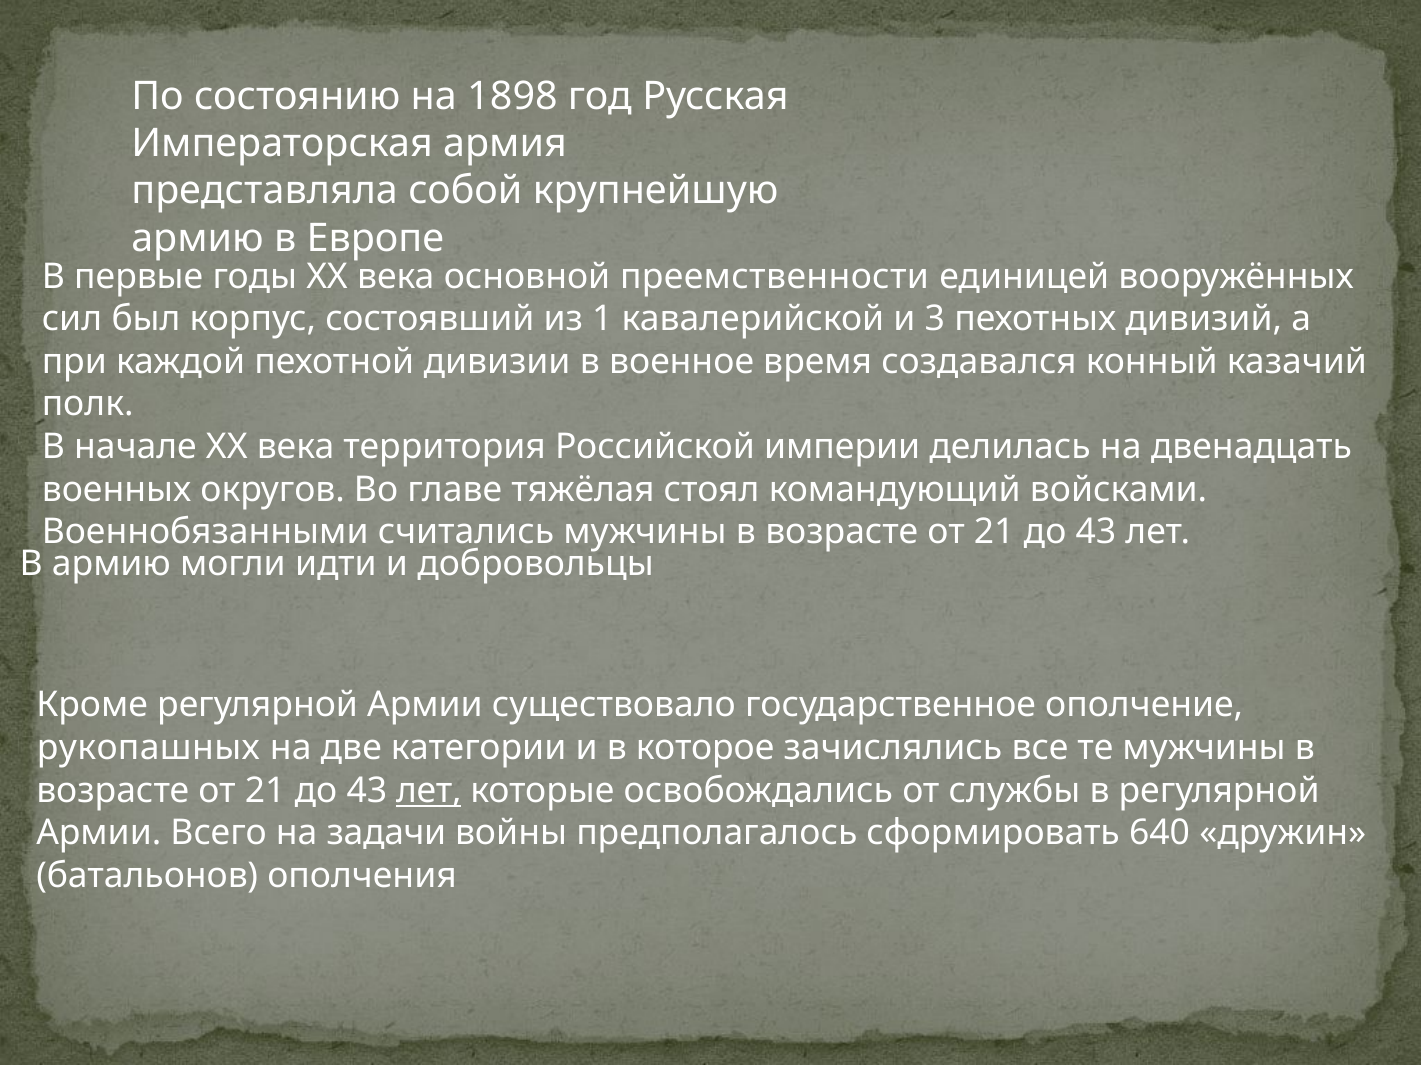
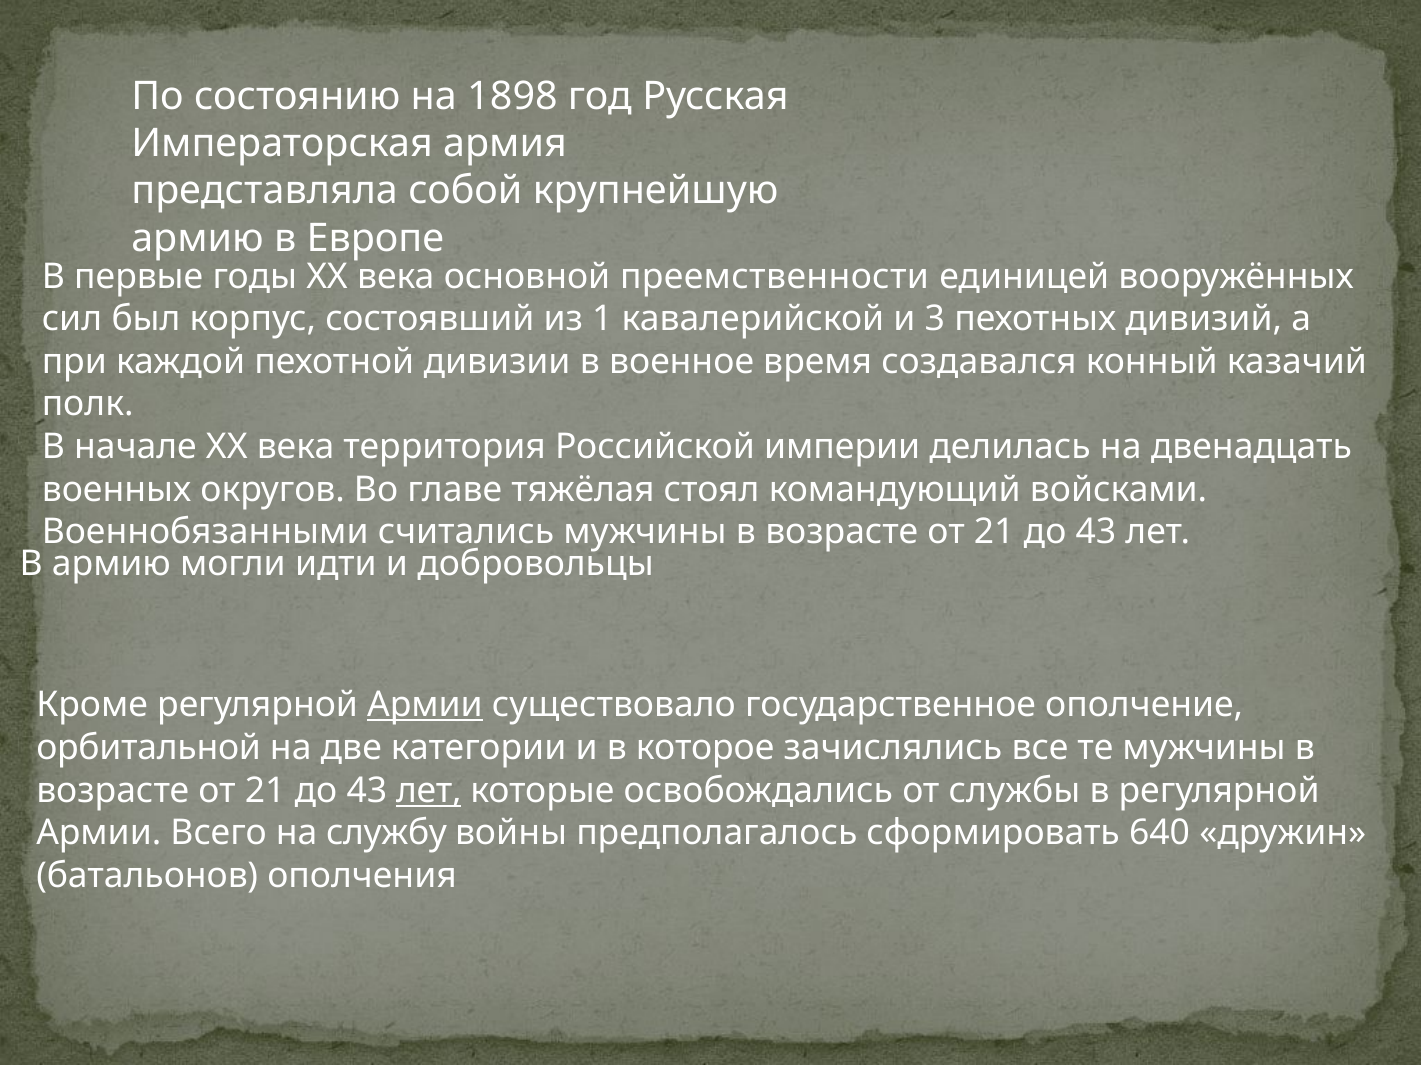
Армии underline: none -> present (425, 706)
рукопашных: рукопашных -> орбитальной (149, 748)
задачи: задачи -> службу (386, 834)
